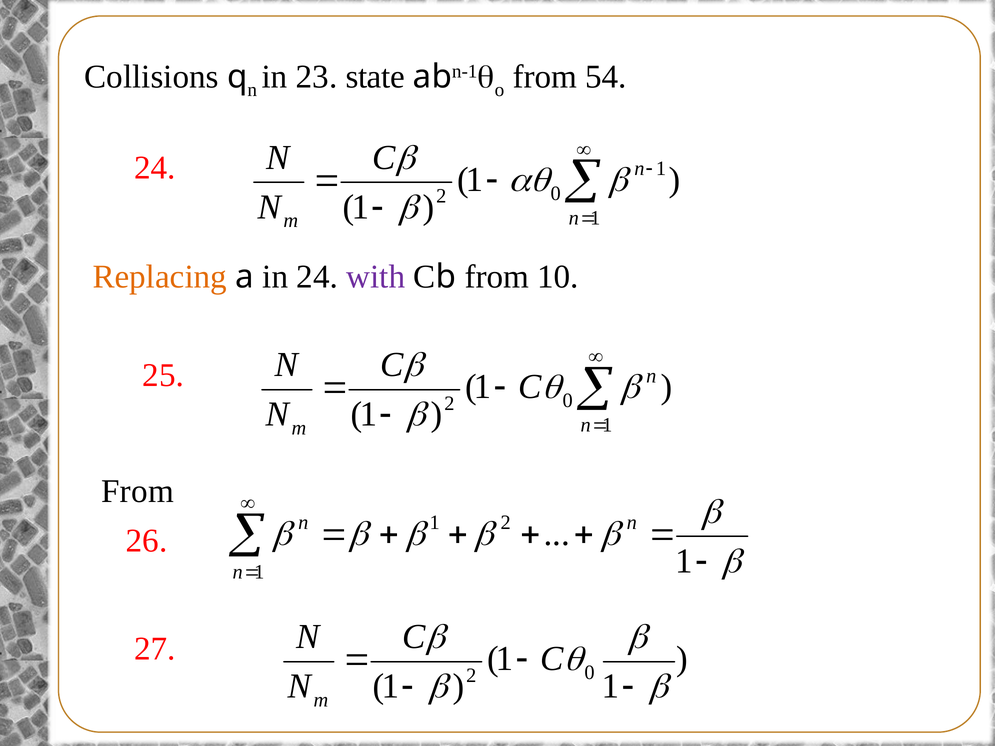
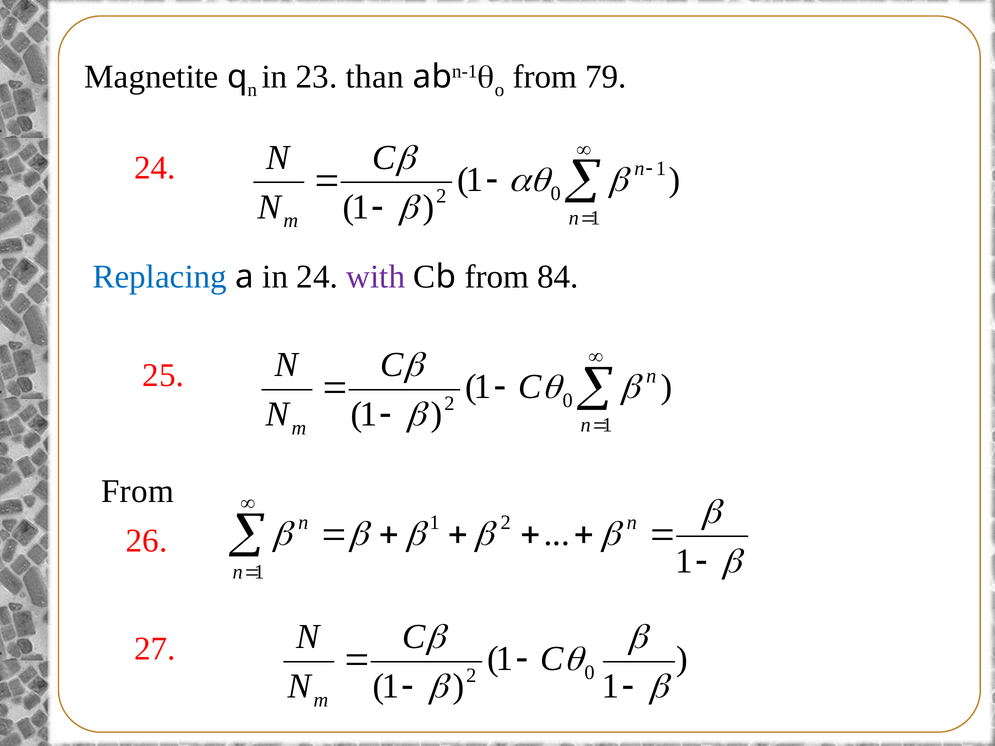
Collisions: Collisions -> Magnetite (152, 77)
state: state -> than (375, 77)
54: 54 -> 79 (606, 77)
Replacing colour: orange -> blue (160, 277)
10: 10 -> 84 (558, 277)
